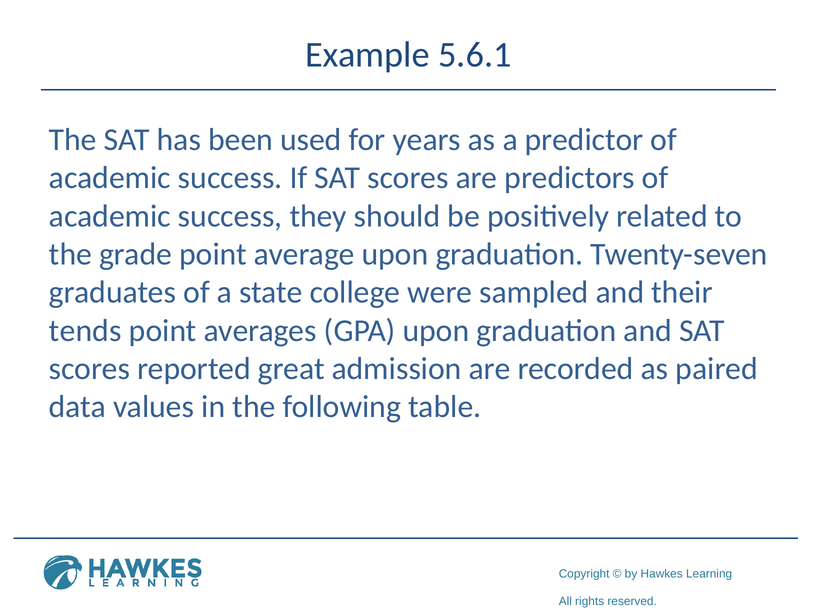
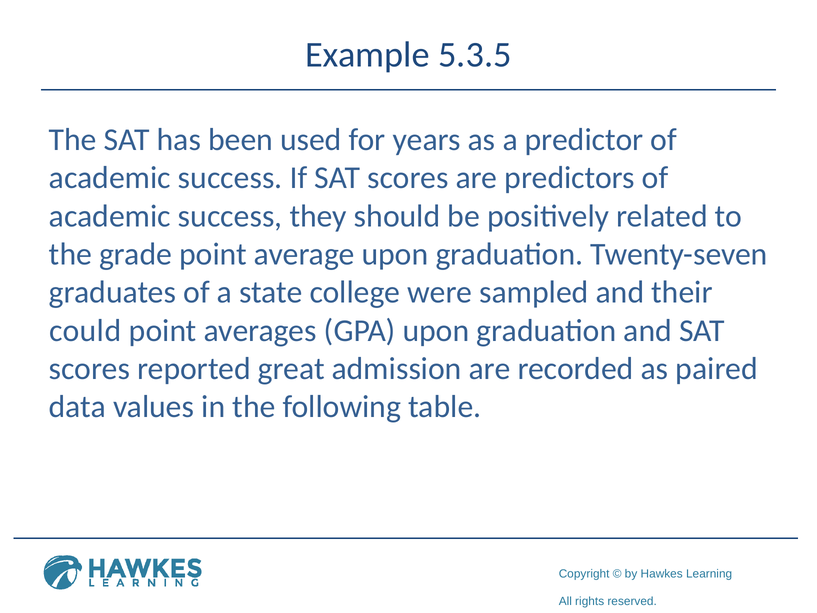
5.6.1: 5.6.1 -> 5.3.5 (475, 55)
tends: tends -> could (85, 330)
